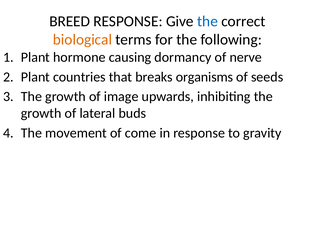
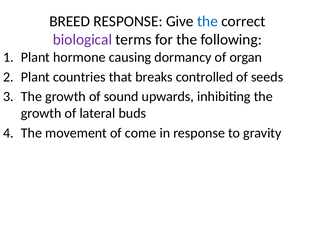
biological colour: orange -> purple (82, 40)
nerve: nerve -> organ (246, 57)
organisms: organisms -> controlled (205, 77)
image: image -> sound (121, 97)
